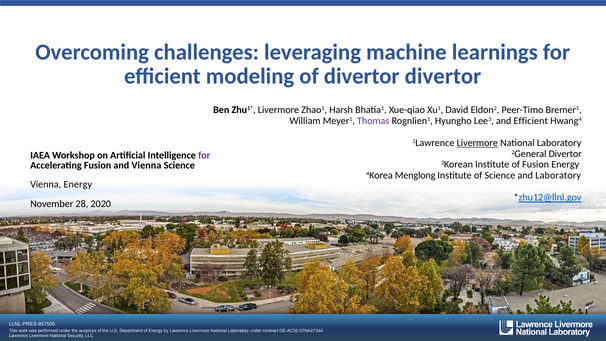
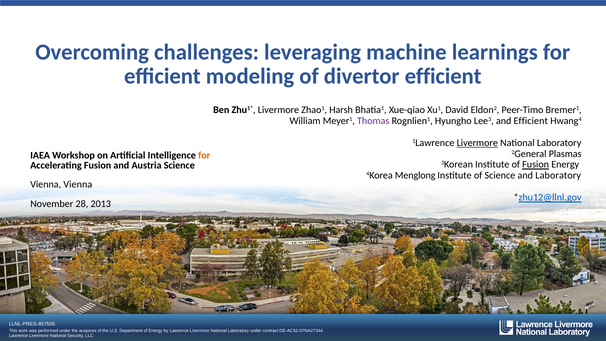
divertor divertor: divertor -> efficient (443, 76)
2General Divertor: Divertor -> Plasmas (565, 154)
for colour: purple -> orange (204, 155)
Fusion underline: none -> present (536, 165)
and Vienna: Vienna -> Austria (147, 165)
Vienna Energy: Energy -> Vienna (78, 184)
2020: 2020 -> 2013 (101, 204)
